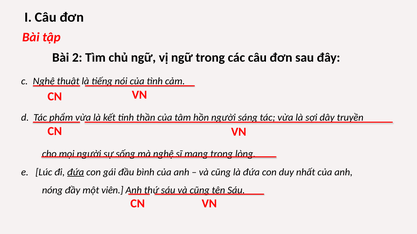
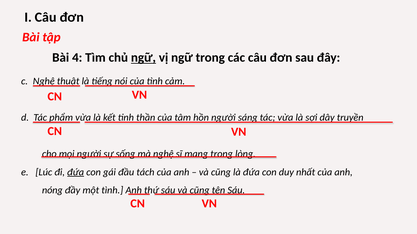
2: 2 -> 4 (77, 58)
ngữ underline: none -> present (143, 58)
bình: bình -> tách (145, 173)
một viên: viên -> tình (112, 191)
